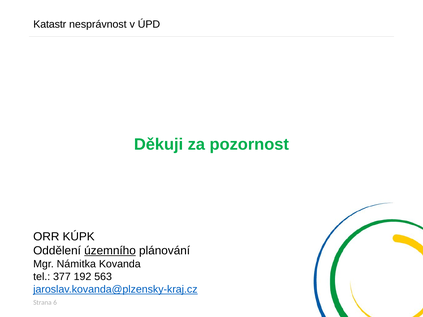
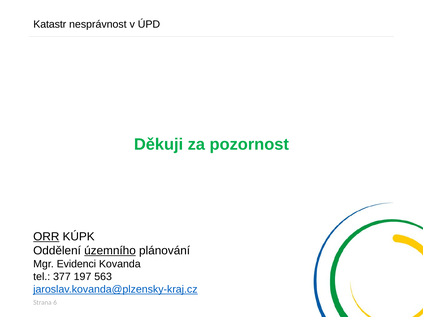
ORR underline: none -> present (46, 237)
Námitka: Námitka -> Evidenci (76, 264)
192: 192 -> 197 (83, 277)
